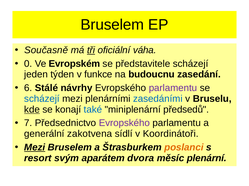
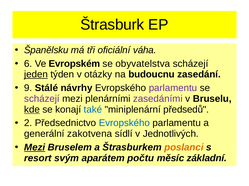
Bruselem: Bruselem -> Štrasburk (112, 25)
Současně: Současně -> Španělsku (46, 50)
tři underline: present -> none (91, 50)
0: 0 -> 6 (28, 64)
představitele: představitele -> obyvatelstva (143, 64)
jeden underline: none -> present (36, 75)
funkce: funkce -> otázky (98, 75)
6: 6 -> 9 (28, 88)
scházejí colour: blue -> purple (42, 99)
zasedáními colour: blue -> purple (158, 99)
7: 7 -> 2 (28, 123)
Evropského colour: purple -> blue (124, 123)
Koordinátoři: Koordinátoři -> Jednotlivých (171, 134)
dvora: dvora -> počtu (141, 159)
plenární: plenární -> základní (207, 159)
